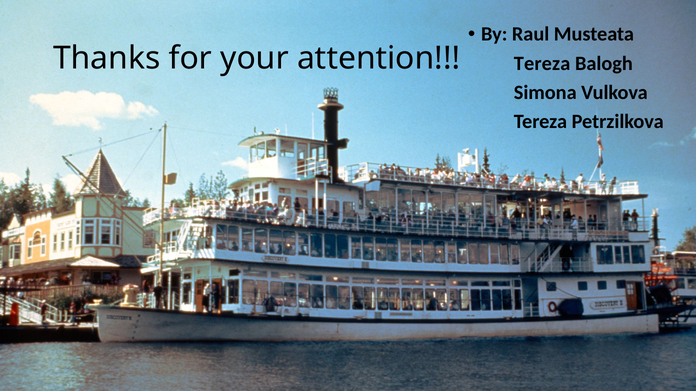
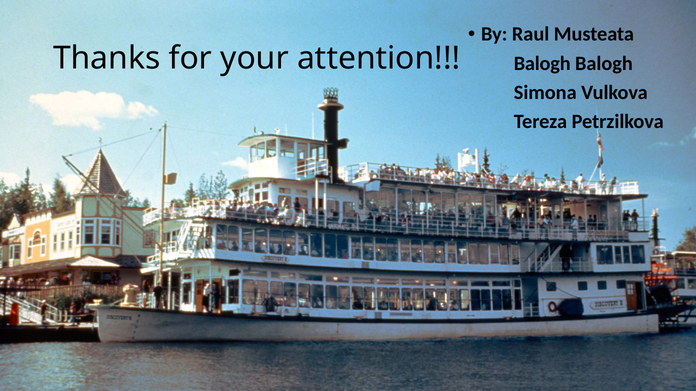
Tereza: Tereza -> Balogh (542, 63)
